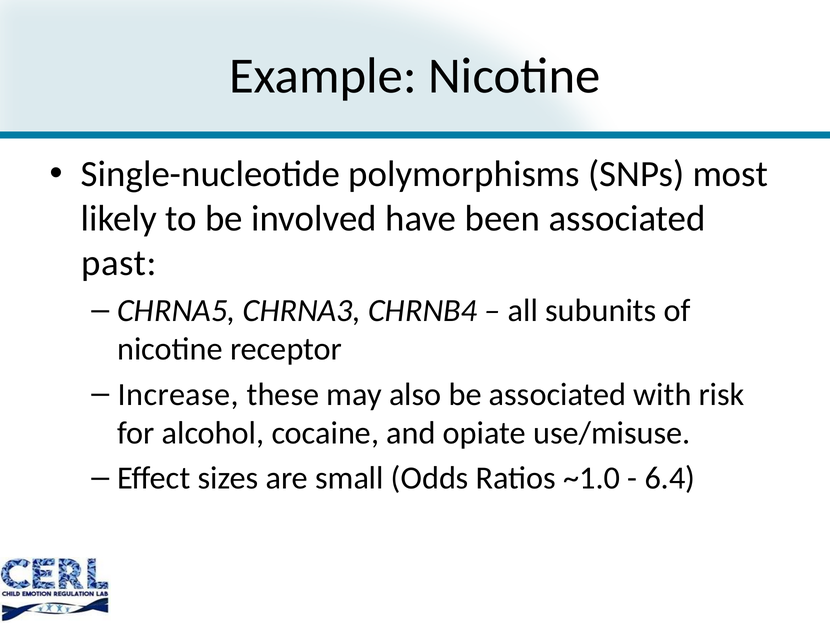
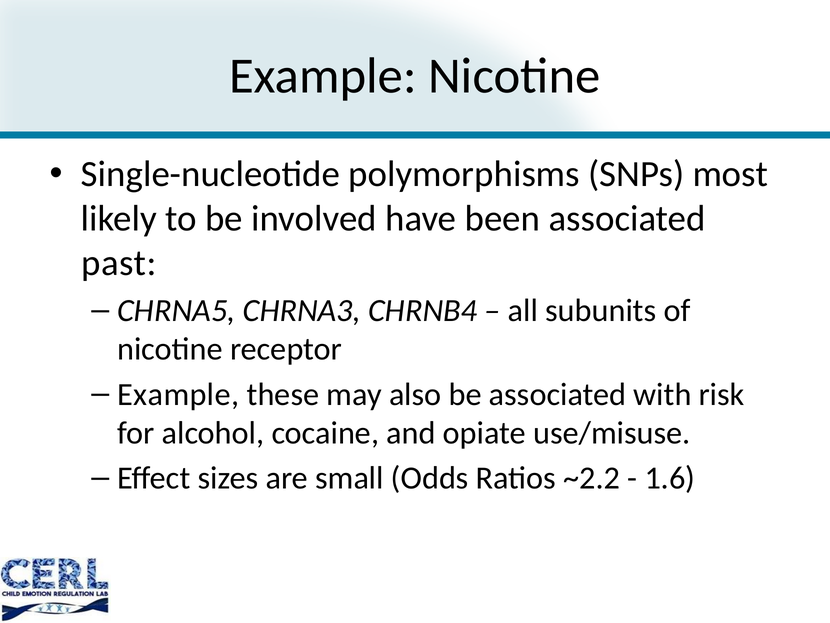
Increase: Increase -> Example (178, 394)
~1.0: ~1.0 -> ~2.2 (592, 478)
6.4: 6.4 -> 1.6 (670, 478)
